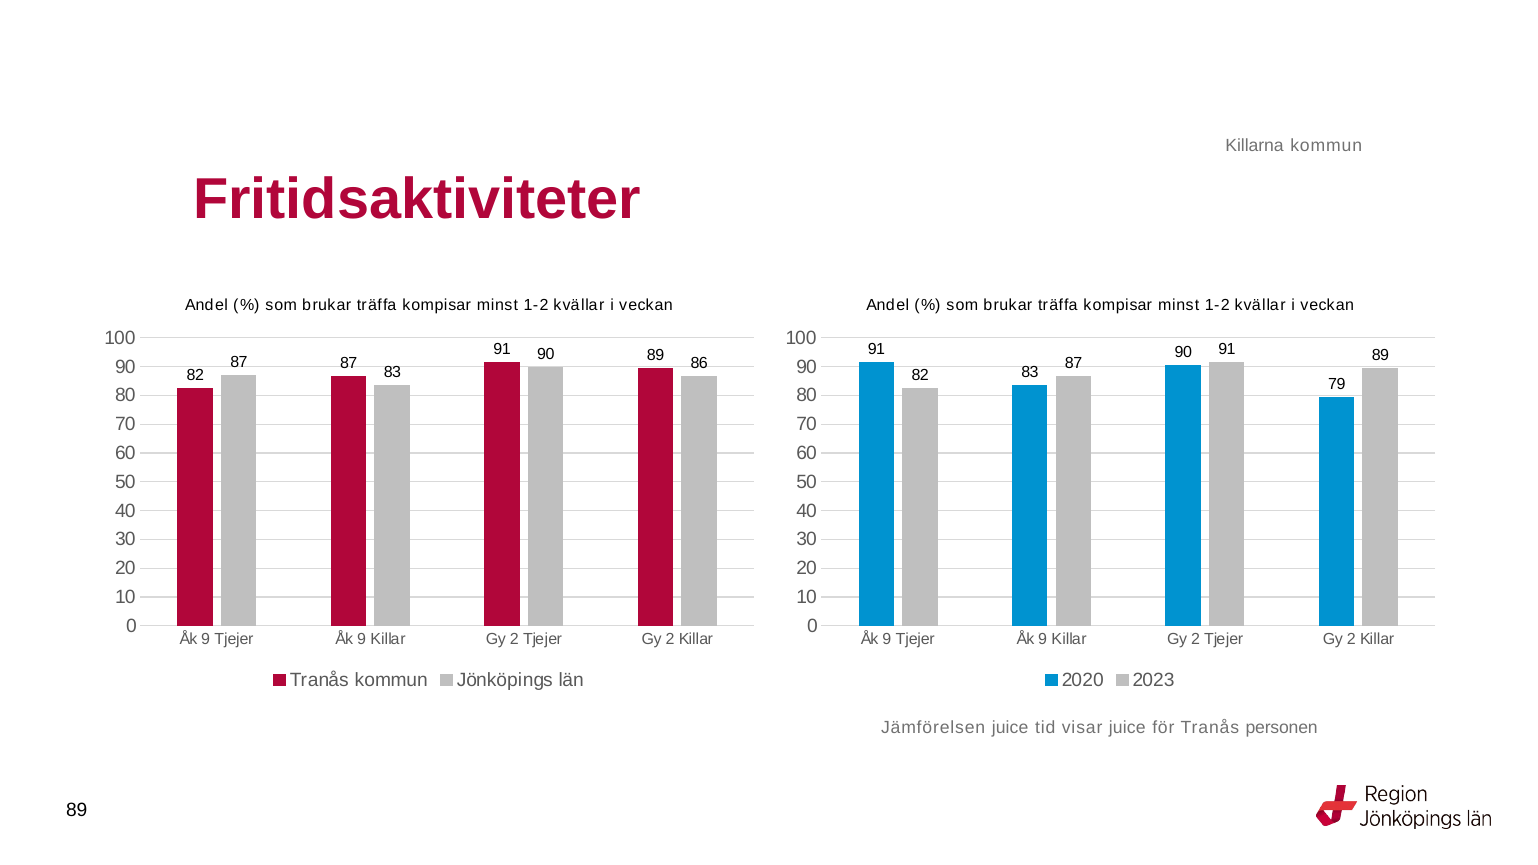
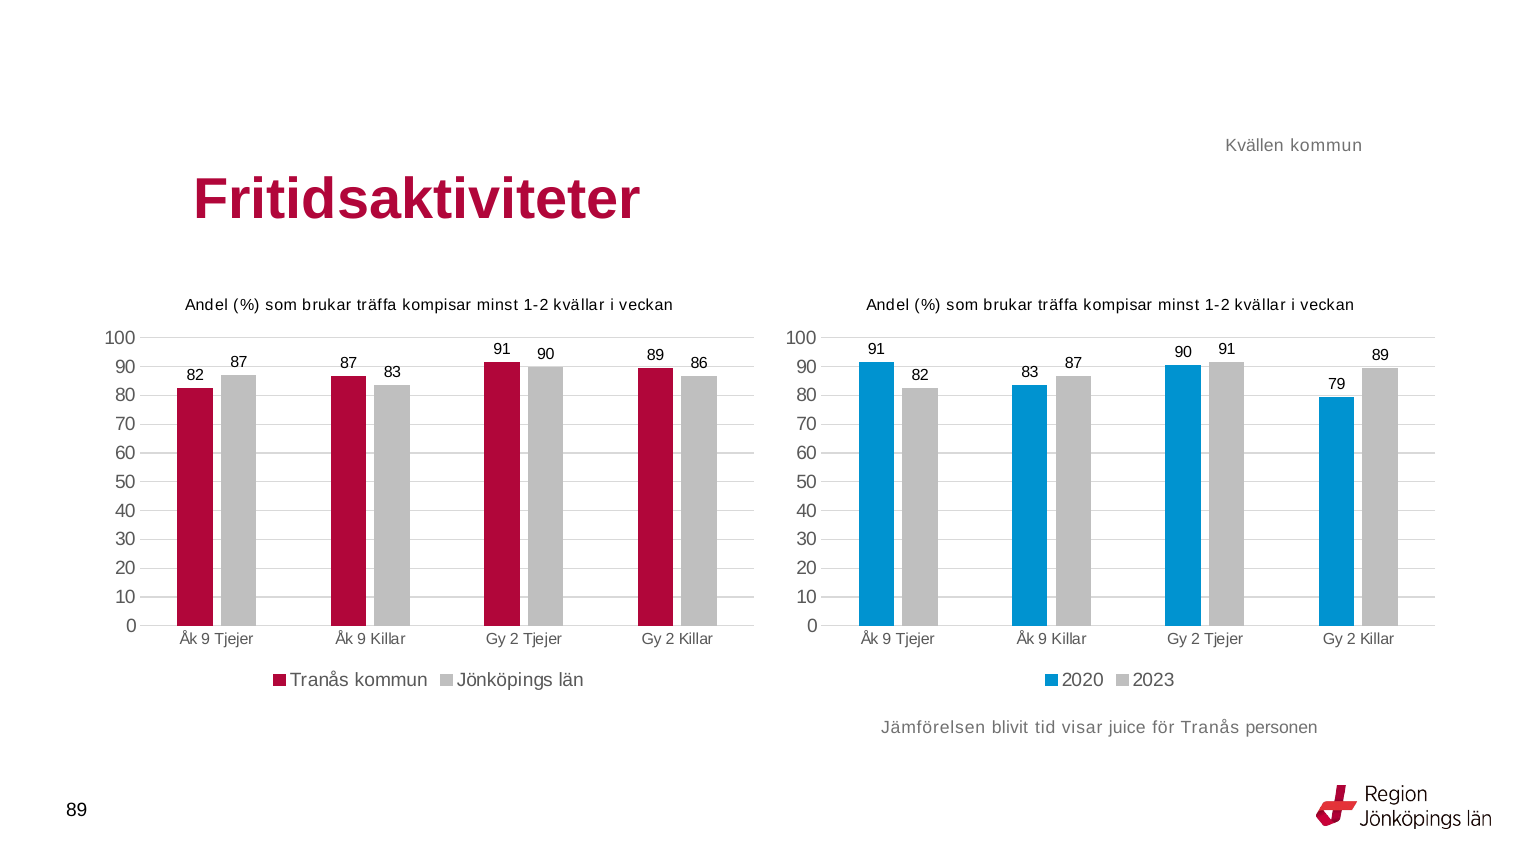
Killarna: Killarna -> Kvällen (1255, 146)
Jämförelsen juice: juice -> blivit (1010, 727)
